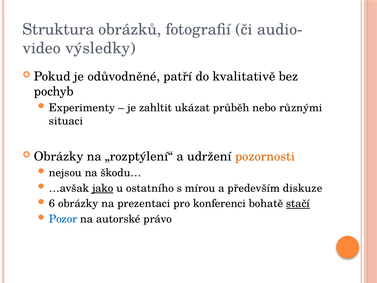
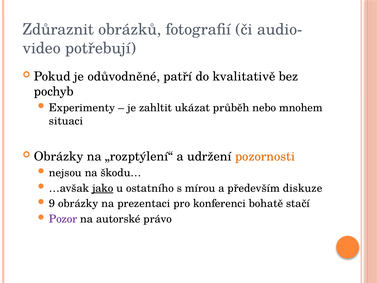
Struktura: Struktura -> Zdůraznit (58, 29)
výsledky: výsledky -> potřebují (101, 48)
různými: různými -> mnohem (301, 108)
6: 6 -> 9 (52, 203)
stačí underline: present -> none (298, 203)
Pozor colour: blue -> purple (63, 219)
